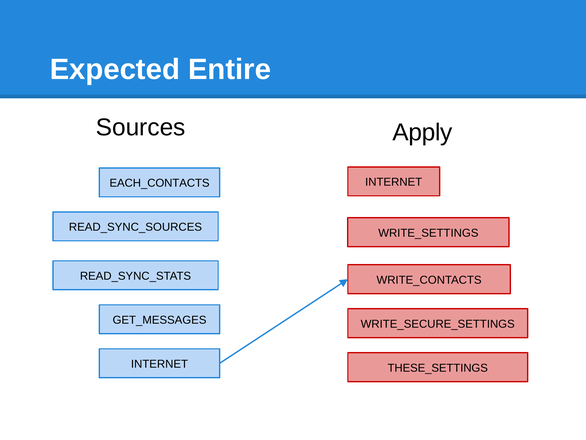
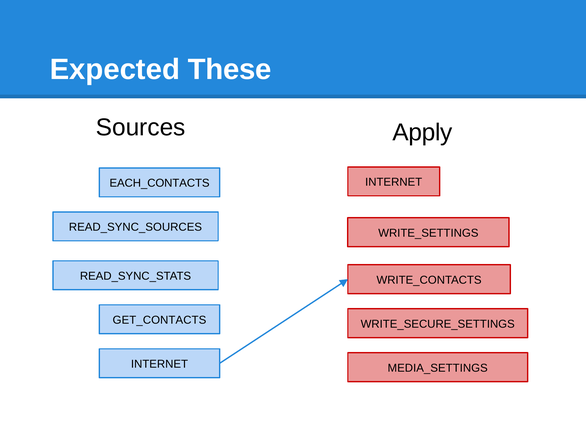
Entire: Entire -> These (230, 69)
GET_MESSAGES: GET_MESSAGES -> GET_CONTACTS (159, 320)
THESE_SETTINGS: THESE_SETTINGS -> MEDIA_SETTINGS (438, 368)
